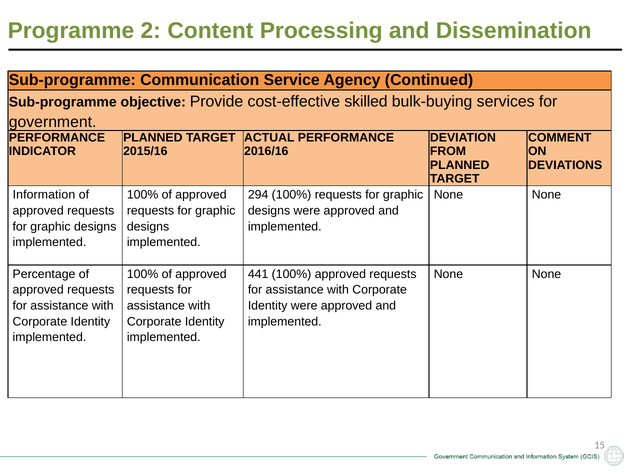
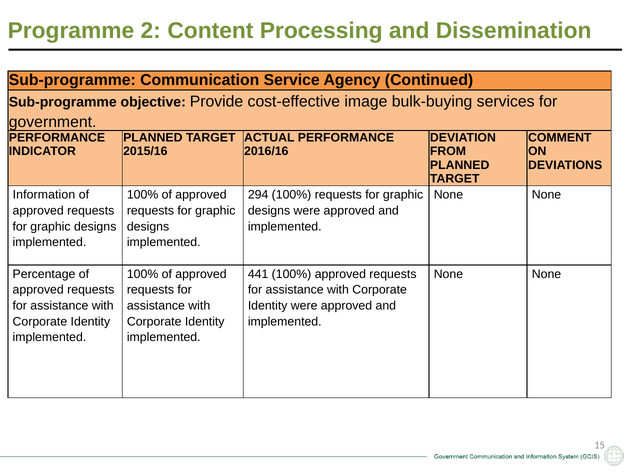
skilled: skilled -> image (366, 102)
